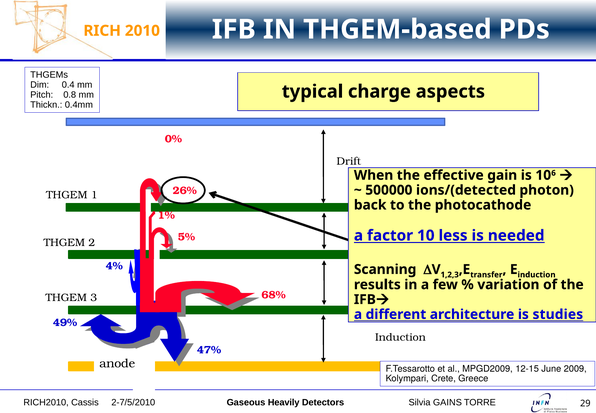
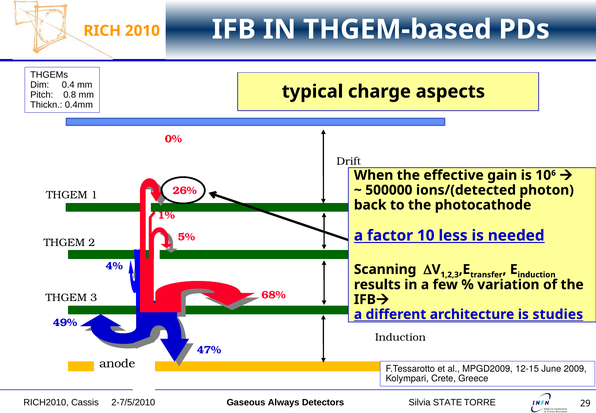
Heavily: Heavily -> Always (284, 402)
GAINS: GAINS -> STATE (448, 402)
